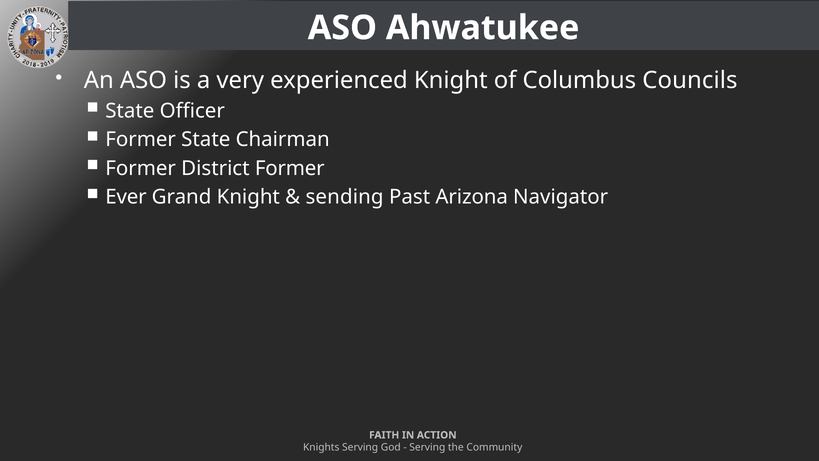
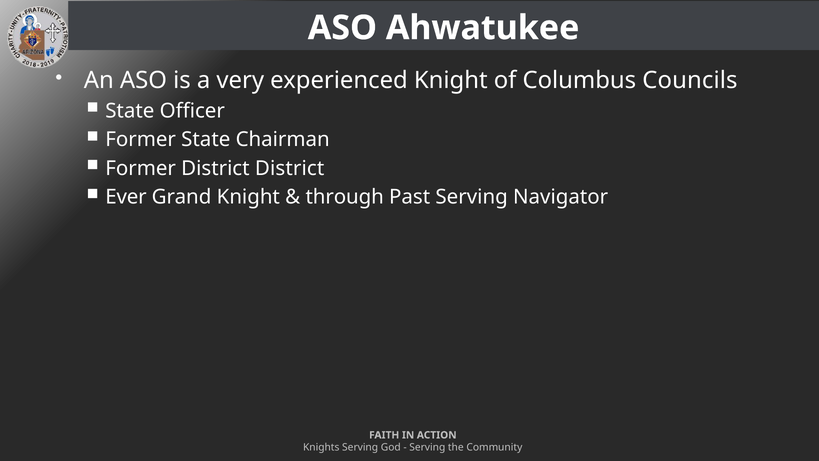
District Former: Former -> District (290, 168)
sending: sending -> through (345, 197)
Past Arizona: Arizona -> Serving (472, 197)
